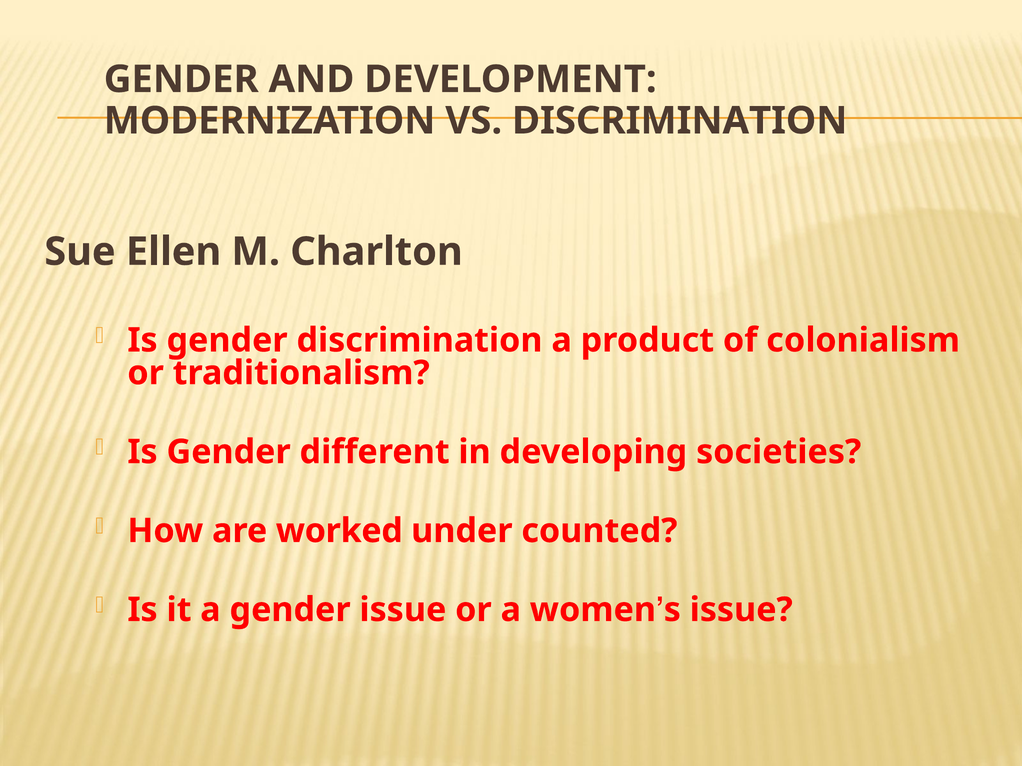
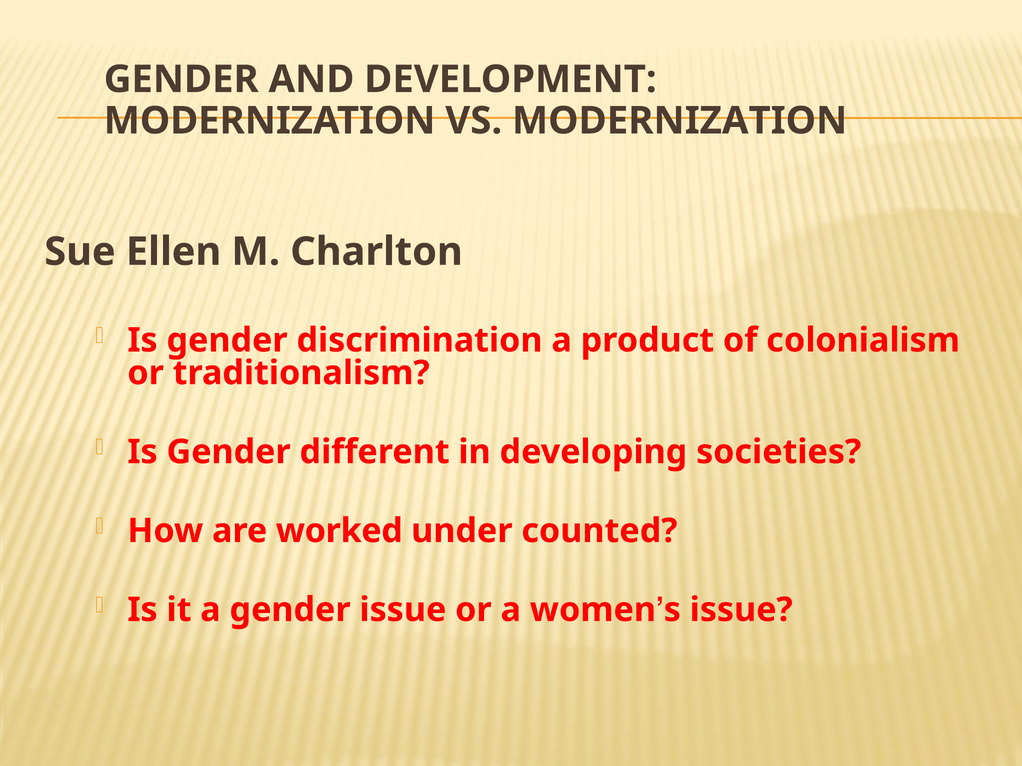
VS DISCRIMINATION: DISCRIMINATION -> MODERNIZATION (680, 121)
